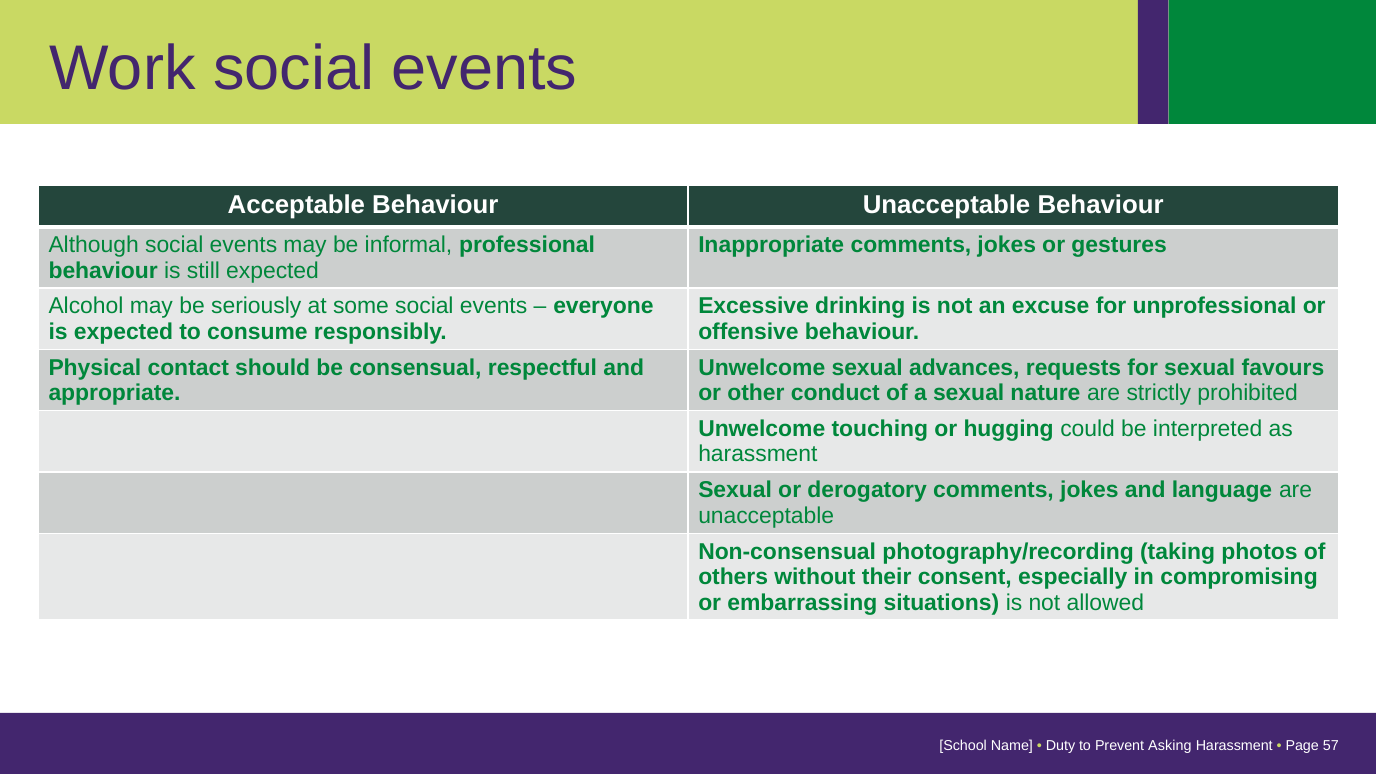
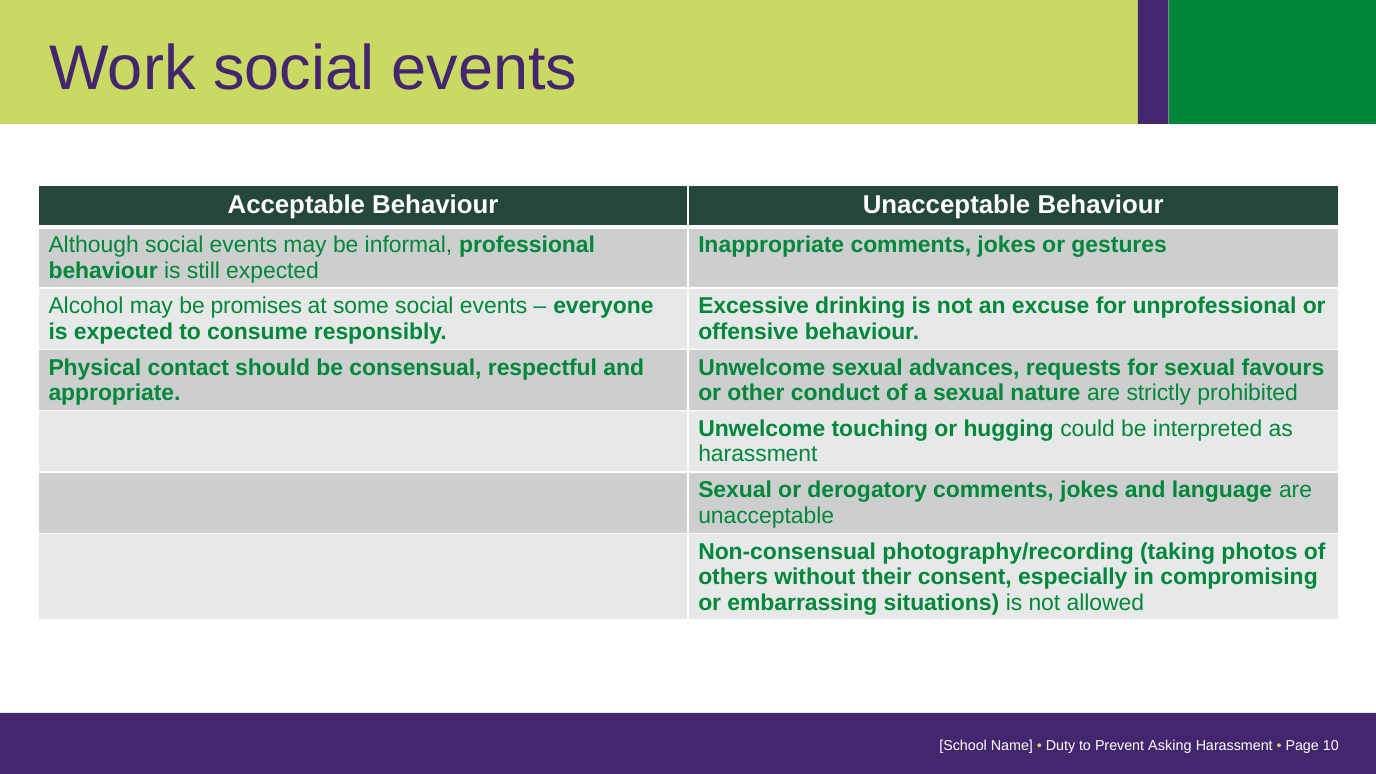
seriously: seriously -> promises (256, 306)
57: 57 -> 10 (1331, 745)
